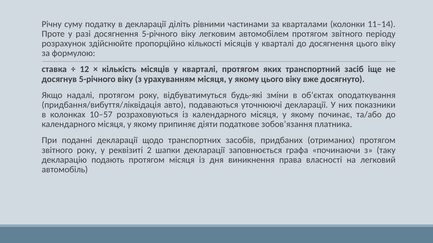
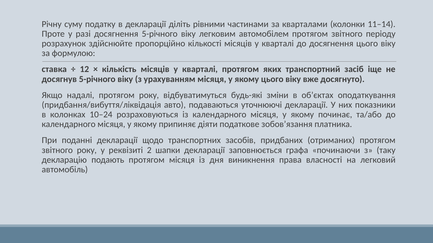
10–57: 10–57 -> 10–24 (101, 115)
